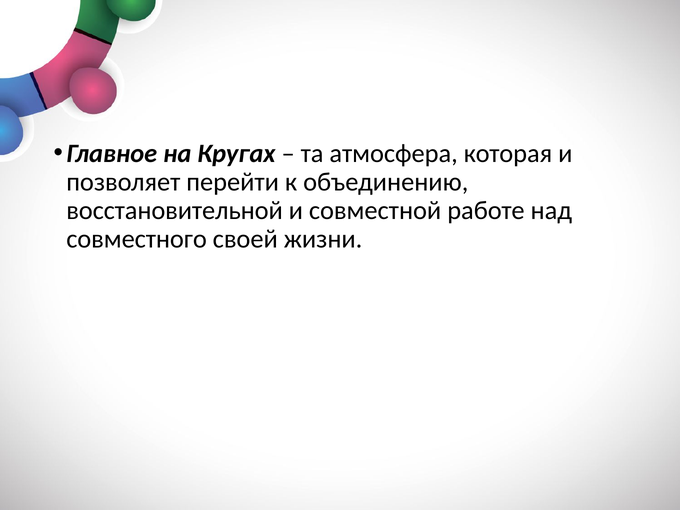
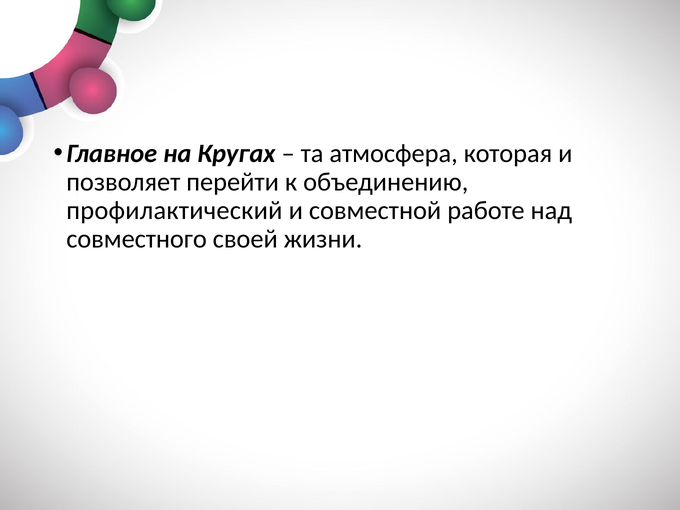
восстановительной: восстановительной -> профилактический (174, 210)
